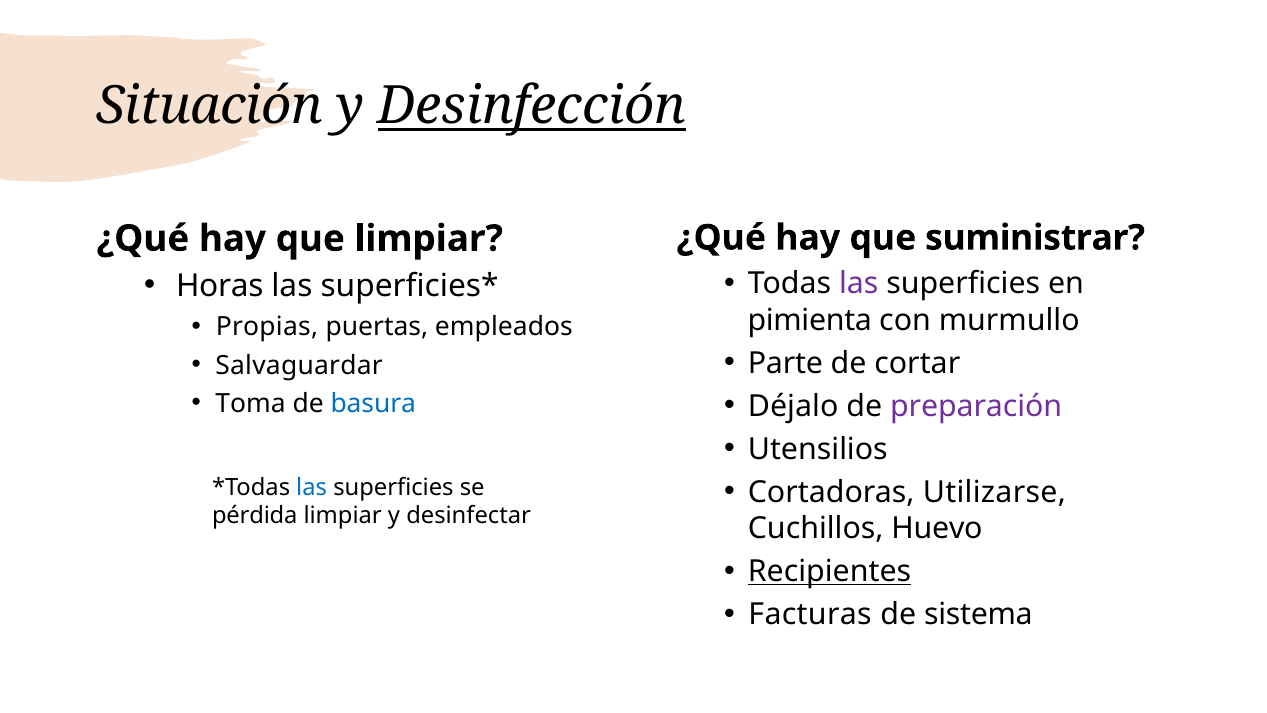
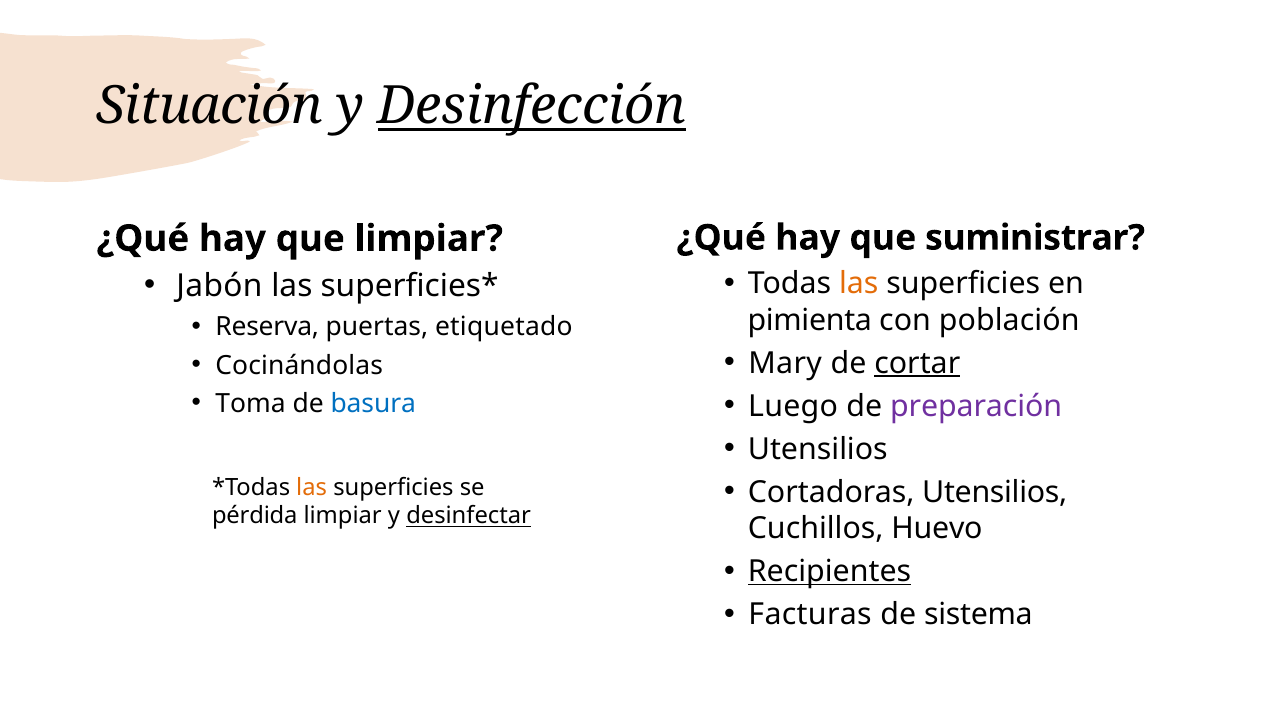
las colour: purple -> orange (859, 284)
Horas: Horas -> Jabón (219, 286)
murmullo: murmullo -> población (1009, 320)
Propias: Propias -> Reserva (267, 327)
empleados: empleados -> etiquetado (504, 327)
Parte: Parte -> Mary (785, 363)
cortar underline: none -> present (917, 363)
Salvaguardar: Salvaguardar -> Cocinándolas (299, 365)
Déjalo: Déjalo -> Luego (793, 406)
Cortadoras Utilizarse: Utilizarse -> Utensilios (995, 492)
las colour: blue -> orange (312, 487)
desinfectar underline: none -> present (469, 516)
